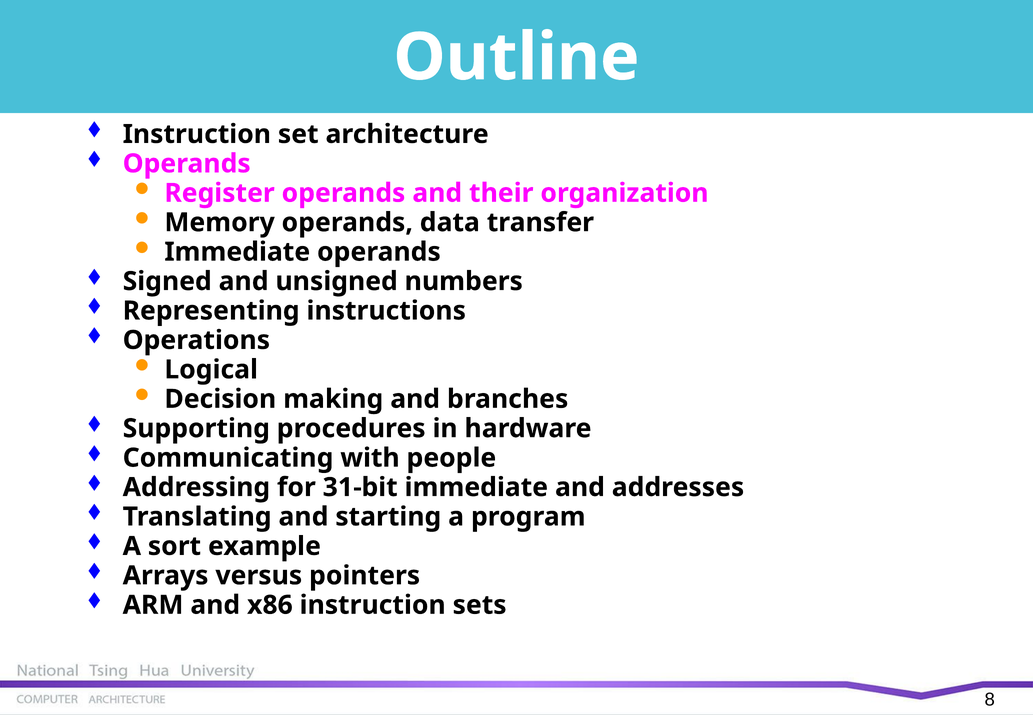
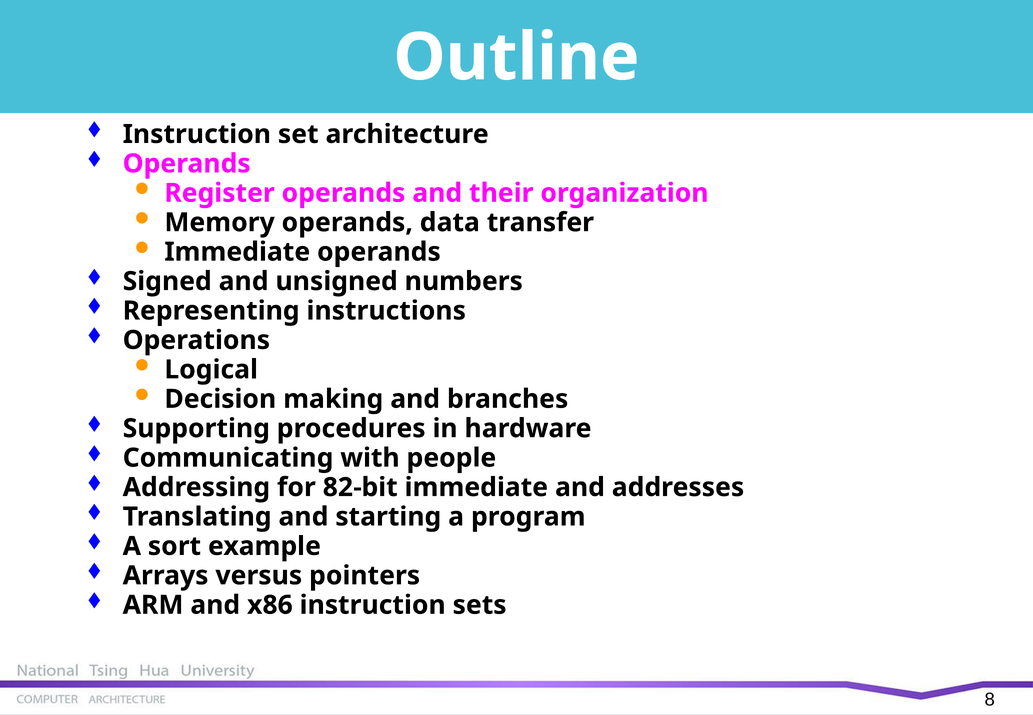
31-bit: 31-bit -> 82-bit (360, 487)
